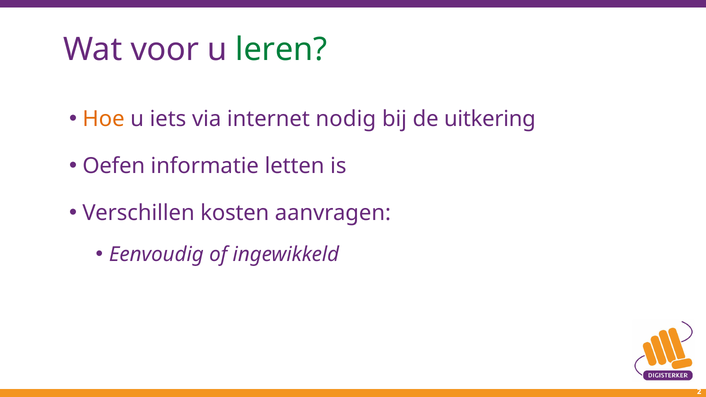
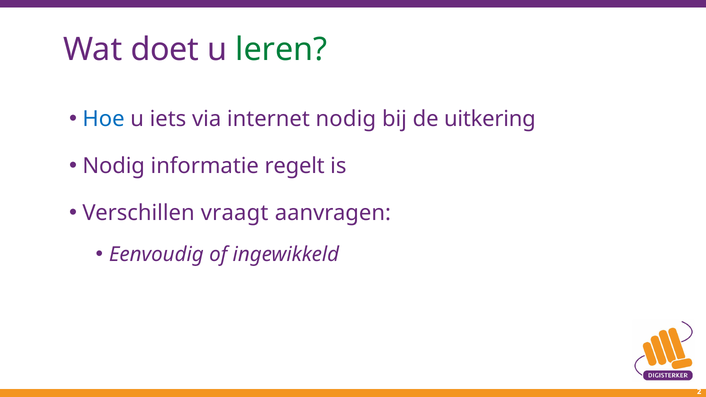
voor: voor -> doet (165, 49)
Hoe colour: orange -> blue (104, 119)
Oefen: Oefen -> Nodig (114, 166)
letten: letten -> regelt (295, 166)
kosten: kosten -> vraagt (235, 213)
